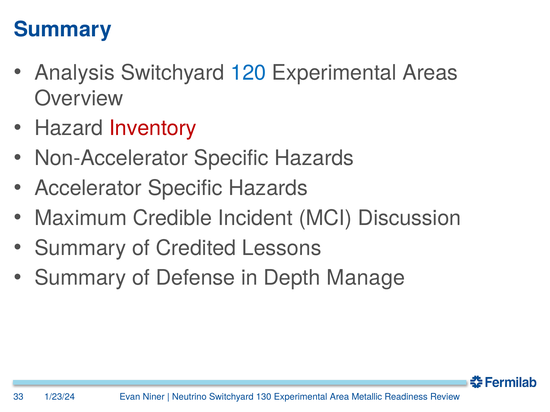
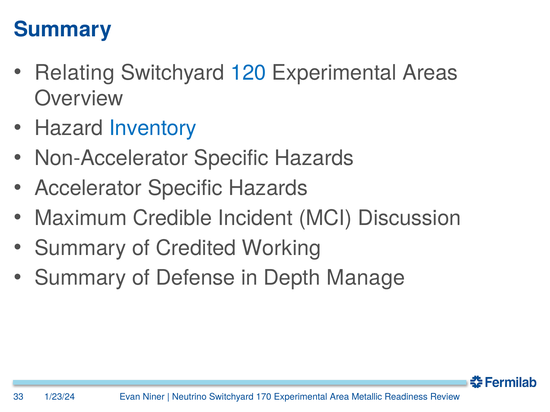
Analysis: Analysis -> Relating (75, 73)
Inventory colour: red -> blue (153, 128)
Lessons: Lessons -> Working (282, 248)
130: 130 -> 170 (264, 397)
